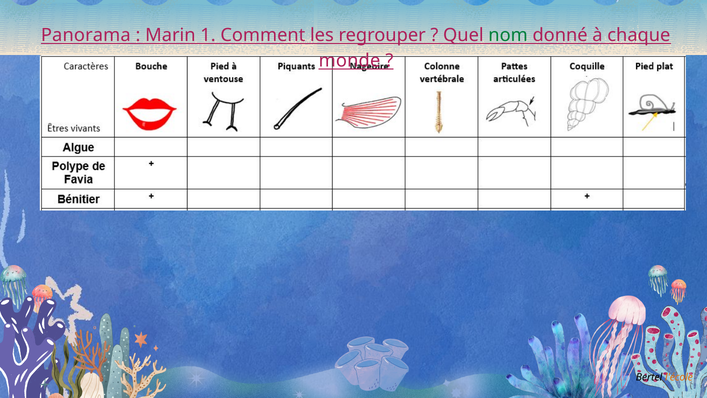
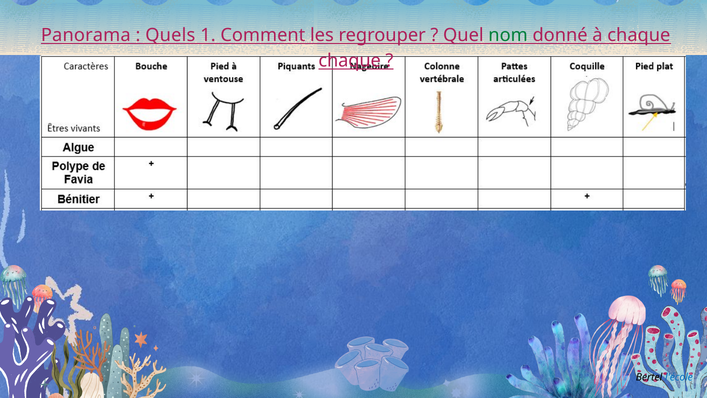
Marin: Marin -> Quels (170, 35)
monde: monde -> chaque (350, 61)
l'école colour: orange -> blue (679, 377)
